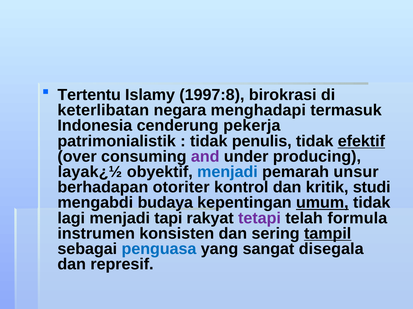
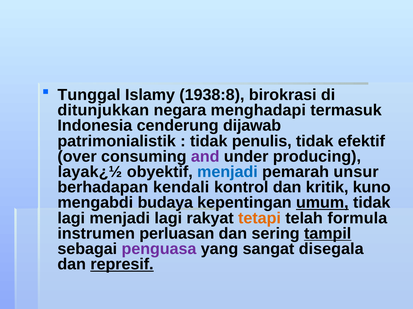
Tertentu: Tertentu -> Tunggal (89, 95)
1997:8: 1997:8 -> 1938:8 (212, 95)
keterlibatan: keterlibatan -> ditunjukkan (103, 111)
pekerja: pekerja -> dijawab (252, 126)
efektif underline: present -> none (361, 141)
otoriter: otoriter -> kendali (181, 188)
studi: studi -> kuno (372, 188)
menjadi tapi: tapi -> lagi (168, 219)
tetapi colour: purple -> orange (260, 219)
konsisten: konsisten -> perluasan (177, 234)
penguasa colour: blue -> purple (159, 249)
represif underline: none -> present (122, 265)
